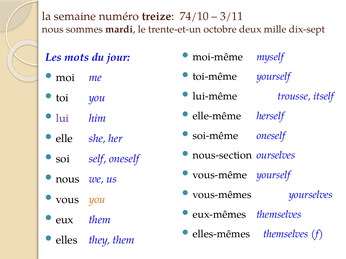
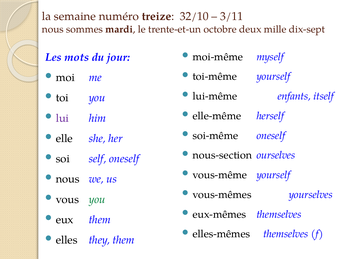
74/10: 74/10 -> 32/10 (194, 16)
trousse: trousse -> enfants (294, 96)
you colour: orange -> green (97, 200)
